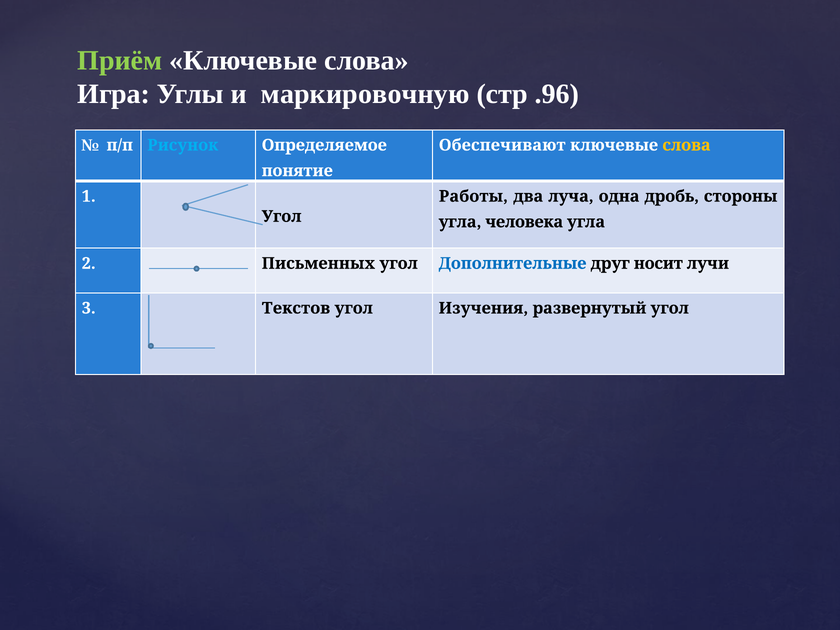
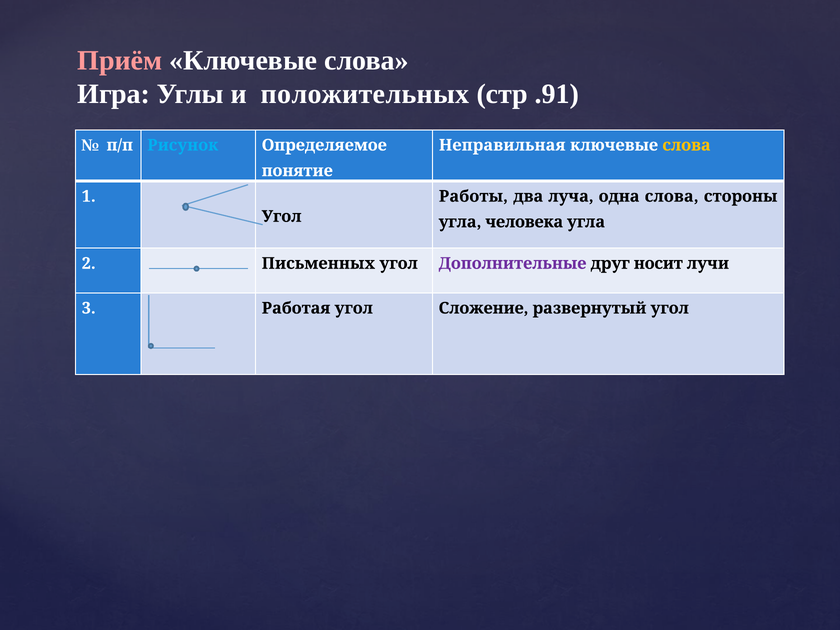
Приём colour: light green -> pink (120, 60)
маркировочную: маркировочную -> положительных (365, 94)
.96: .96 -> .91 (557, 94)
Обеспечивают: Обеспечивают -> Неправильная (502, 145)
одна дробь: дробь -> слова (672, 196)
Дополнительные colour: blue -> purple (513, 263)
Текстов: Текстов -> Работая (296, 308)
Изучения: Изучения -> Сложение (484, 308)
